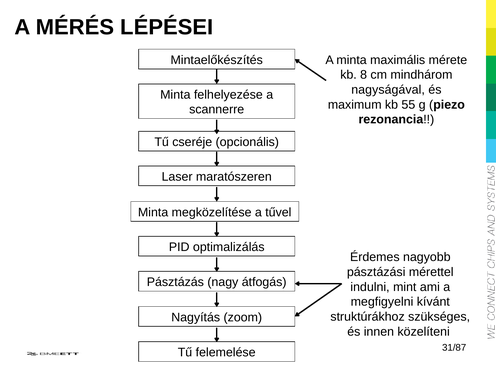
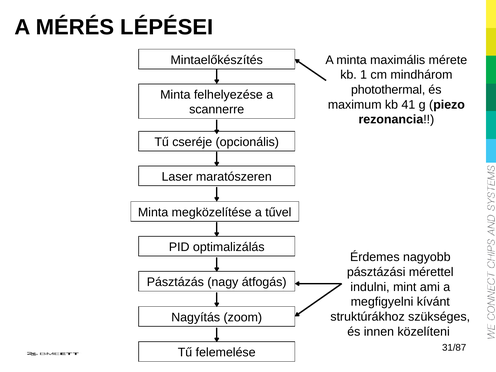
8: 8 -> 1 (364, 75)
nagyságával: nagyságával -> photothermal (388, 90)
55: 55 -> 41 (408, 105)
